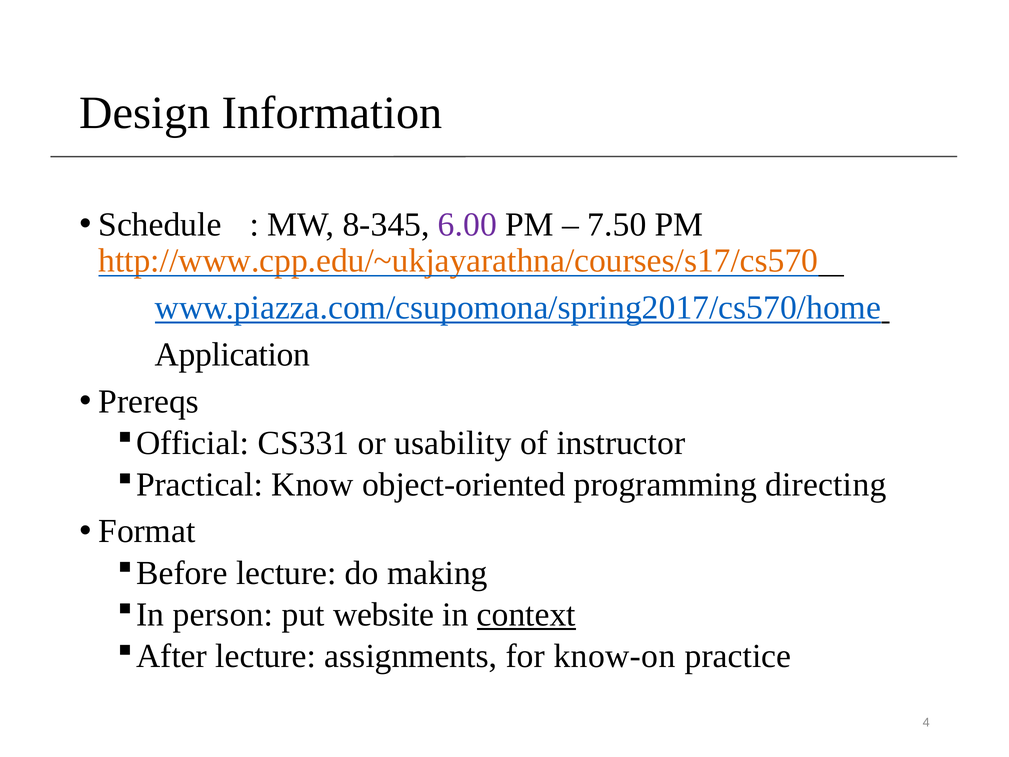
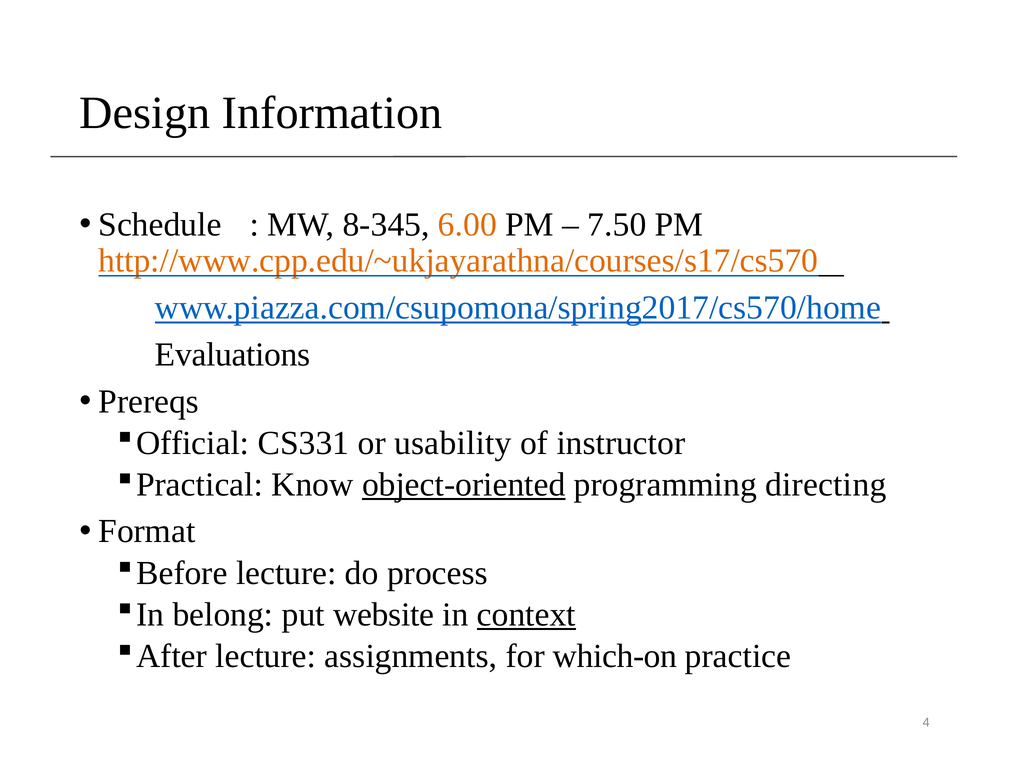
6.00 colour: purple -> orange (467, 224)
Application: Application -> Evaluations (233, 354)
object-oriented underline: none -> present (464, 484)
making: making -> process (437, 573)
person: person -> belong (223, 614)
know-on: know-on -> which-on (615, 656)
